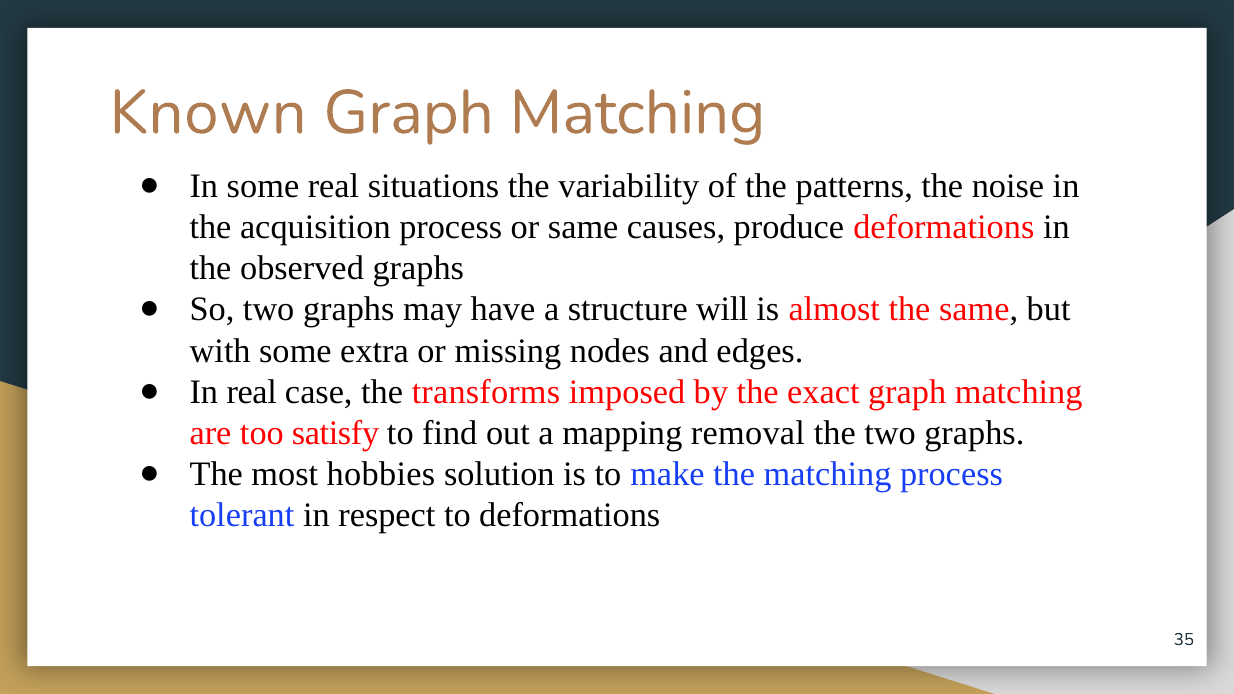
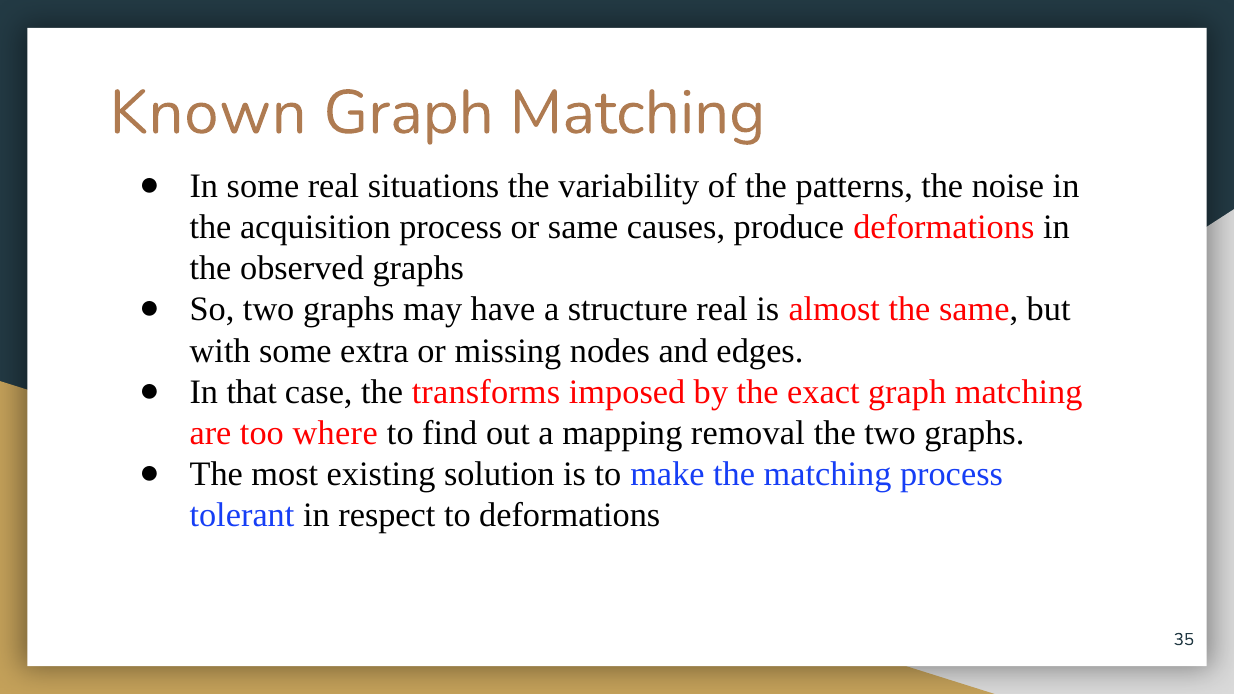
structure will: will -> real (722, 310)
In real: real -> that (252, 392)
satisfy: satisfy -> where (335, 433)
hobbies: hobbies -> existing (381, 474)
